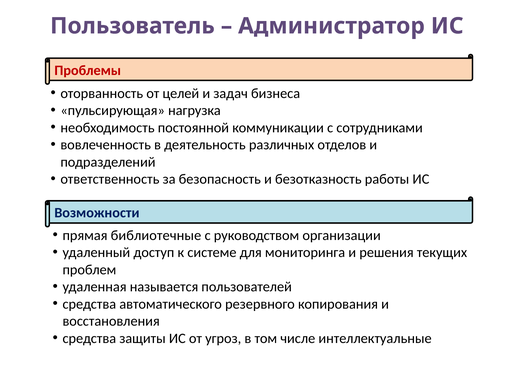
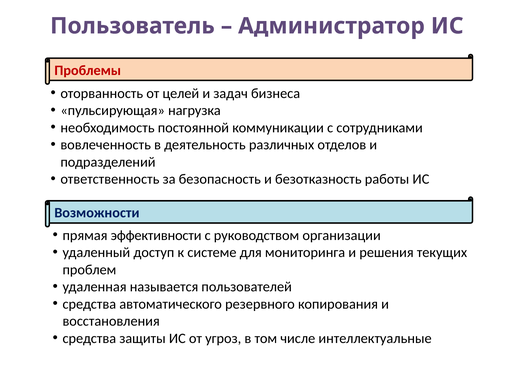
библиотечные: библиотечные -> эффективности (156, 235)
